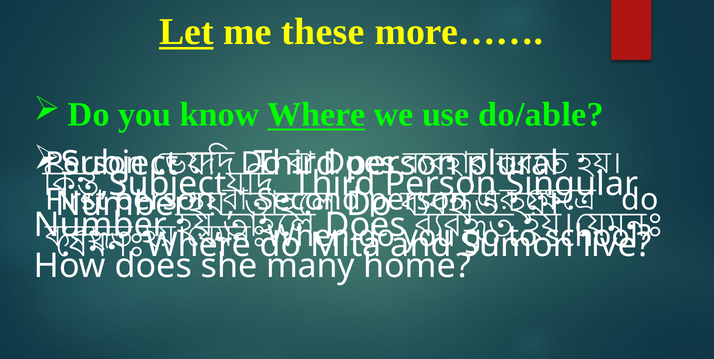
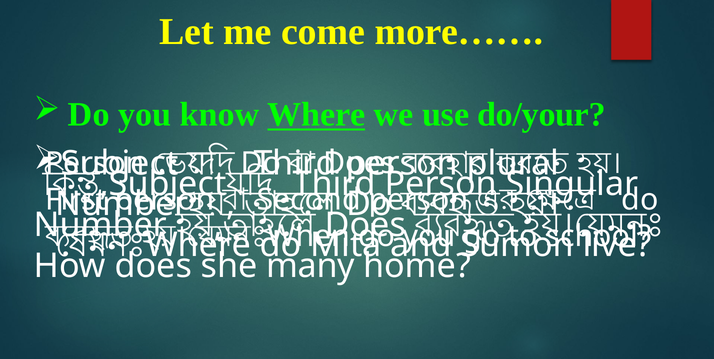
Let underline: present -> none (186, 32)
these: these -> come (323, 32)
do/able: do/able -> do/your (542, 115)
